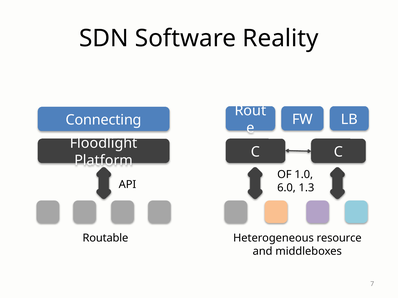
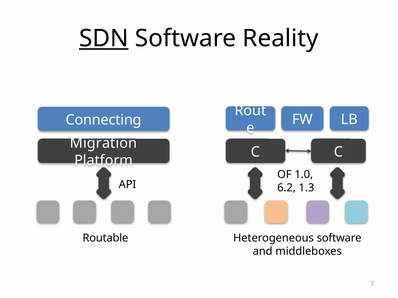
SDN underline: none -> present (104, 39)
Floodlight: Floodlight -> Migration (104, 143)
6.0: 6.0 -> 6.2 (286, 188)
Heterogeneous resource: resource -> software (339, 238)
